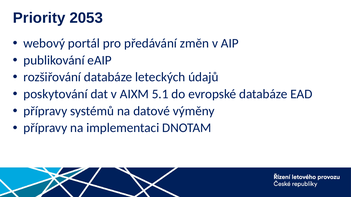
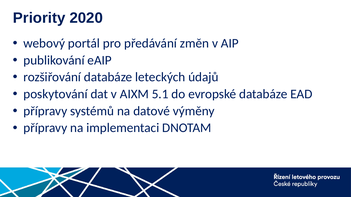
2053: 2053 -> 2020 (86, 18)
